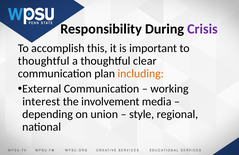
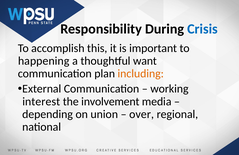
Crisis colour: purple -> blue (202, 29)
thoughtful: thoughtful -> happening (44, 61)
clear: clear -> want (145, 61)
style: style -> over (142, 114)
